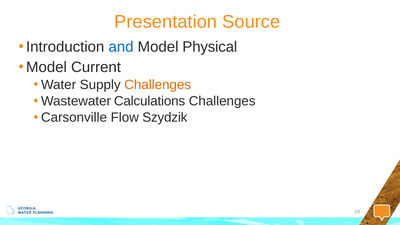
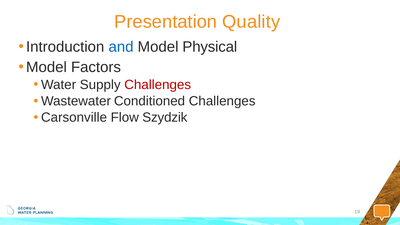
Source: Source -> Quality (251, 22)
Current: Current -> Factors (96, 67)
Challenges colour: orange -> red (158, 85)
Calculations: Calculations -> Conditioned (150, 101)
